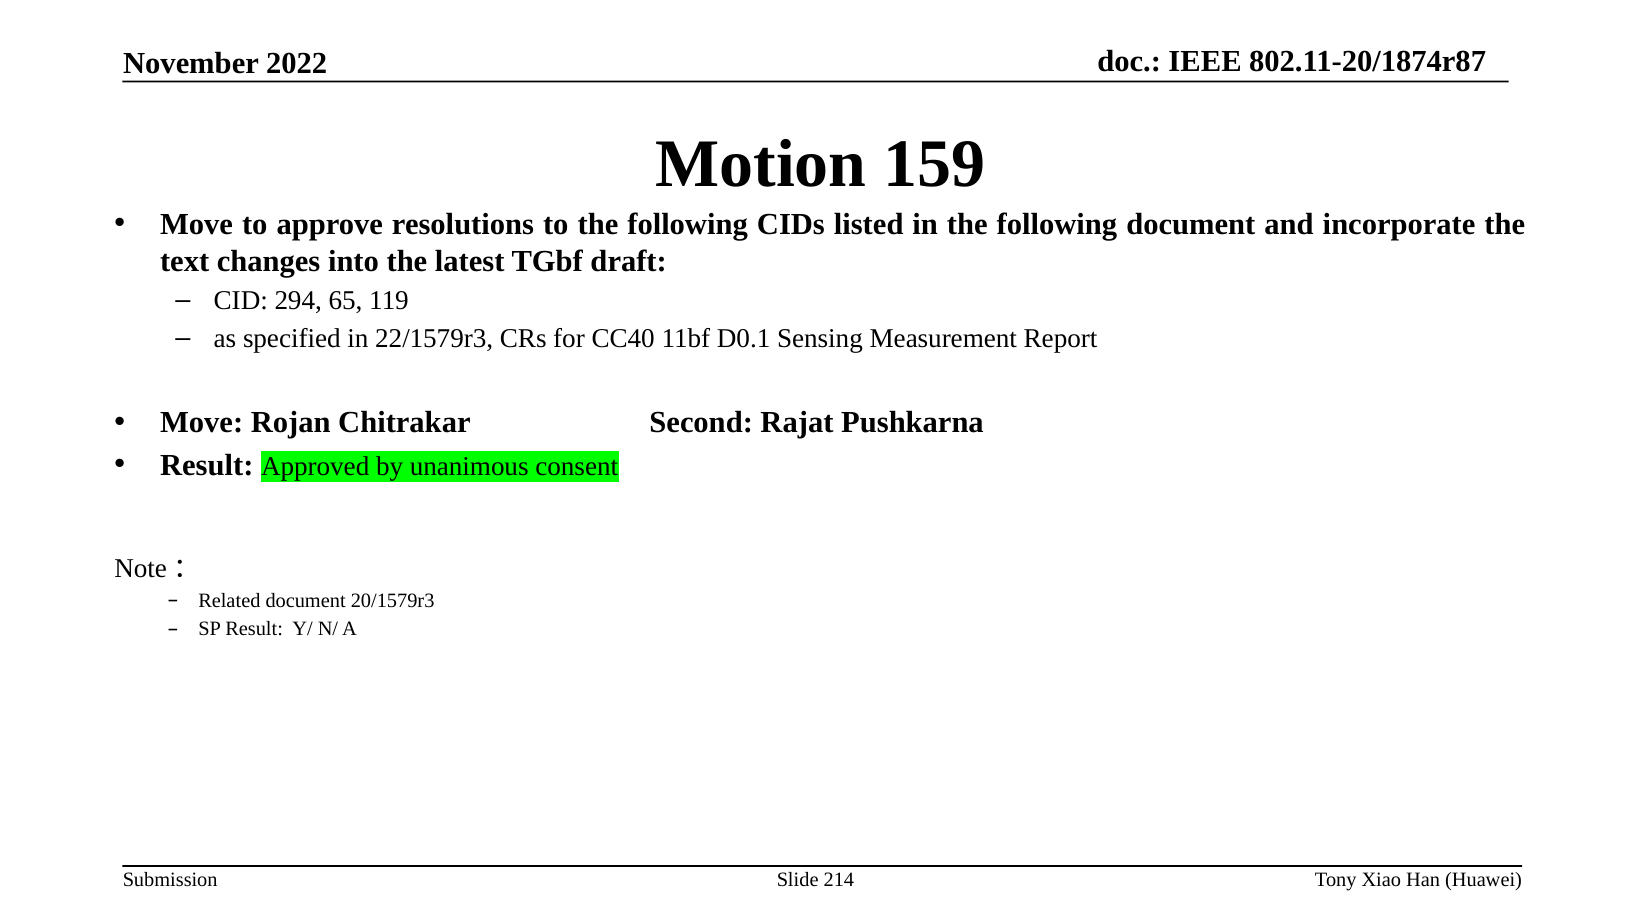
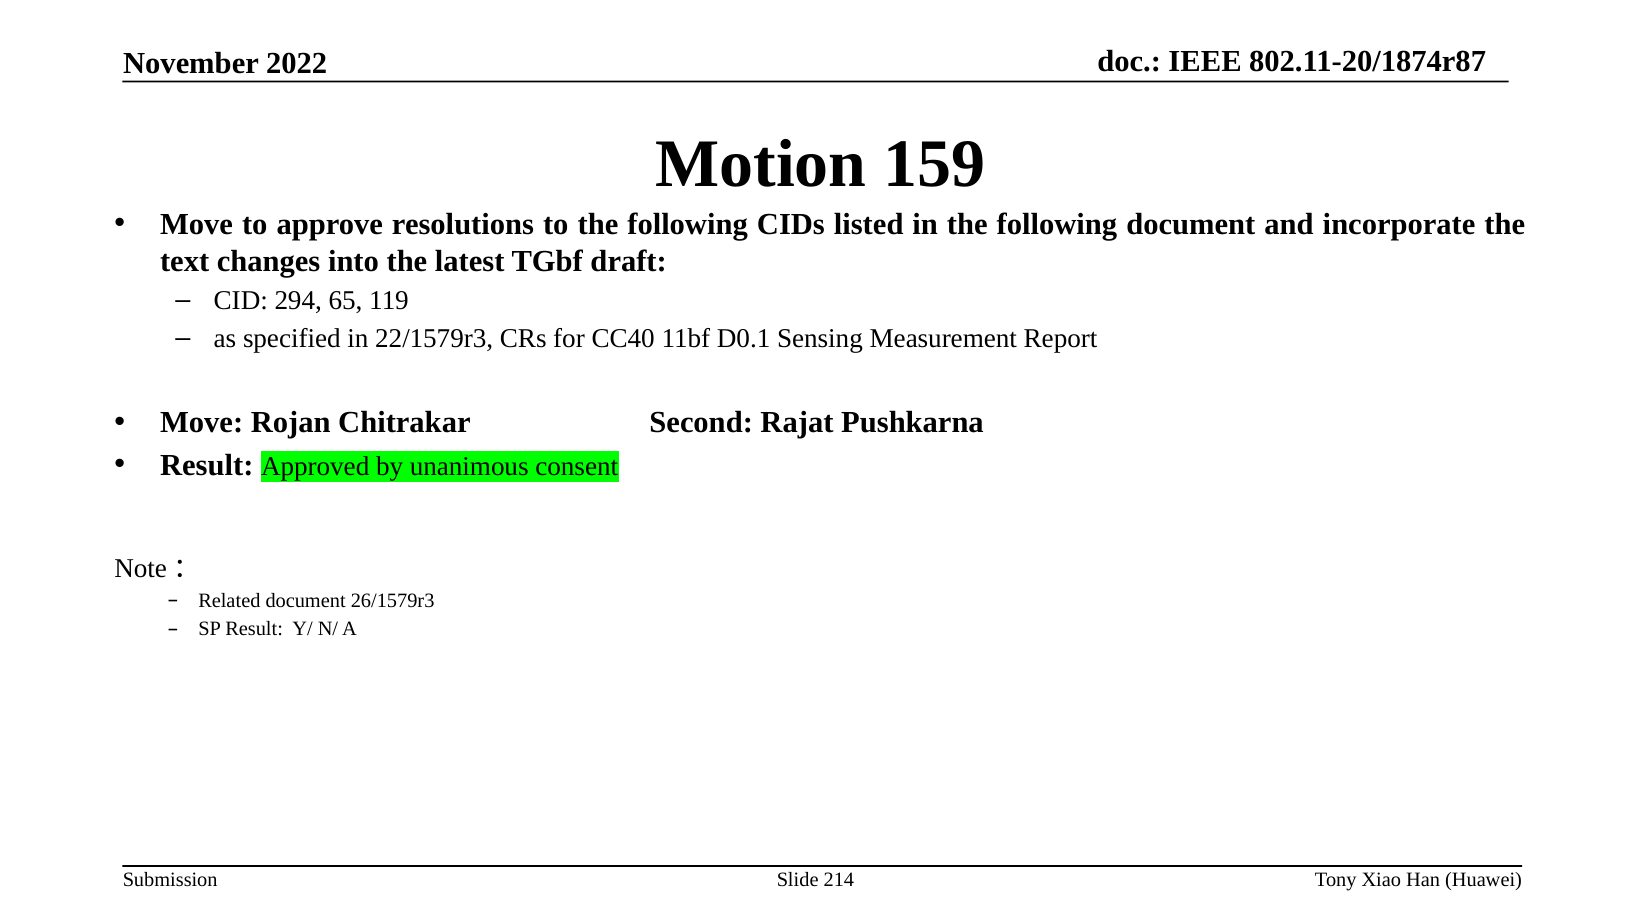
20/1579r3: 20/1579r3 -> 26/1579r3 (393, 601)
